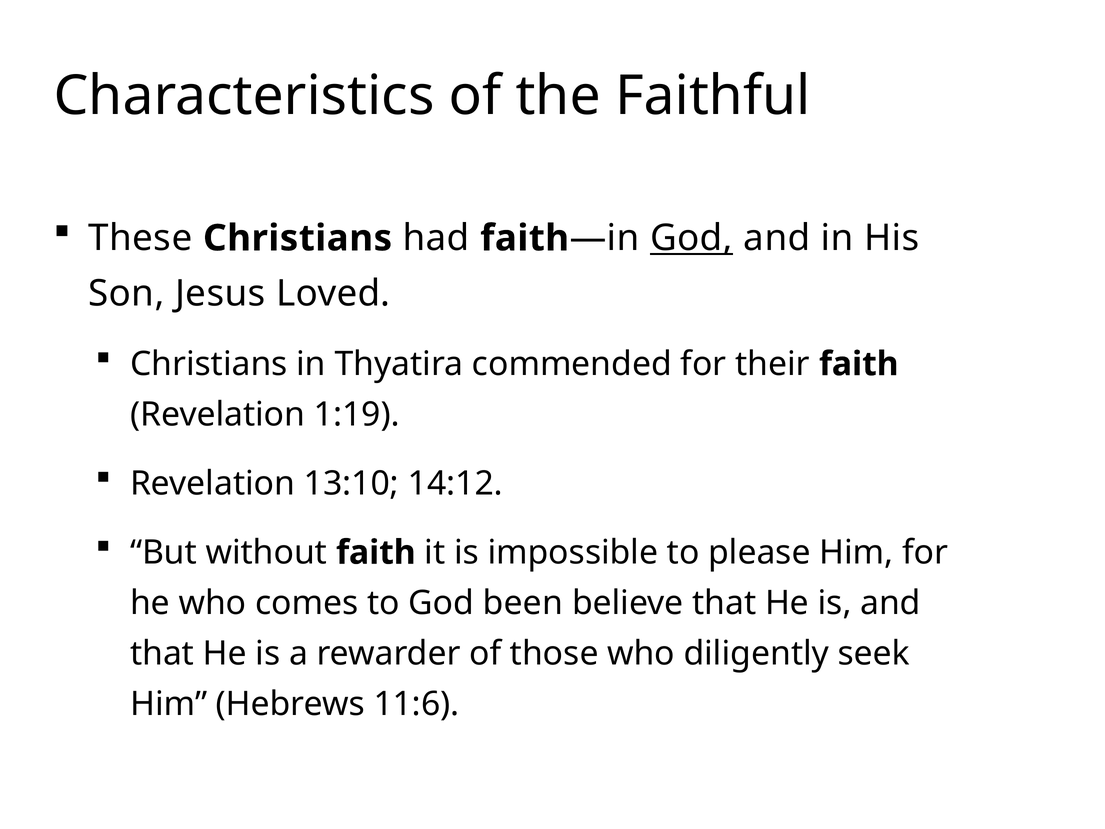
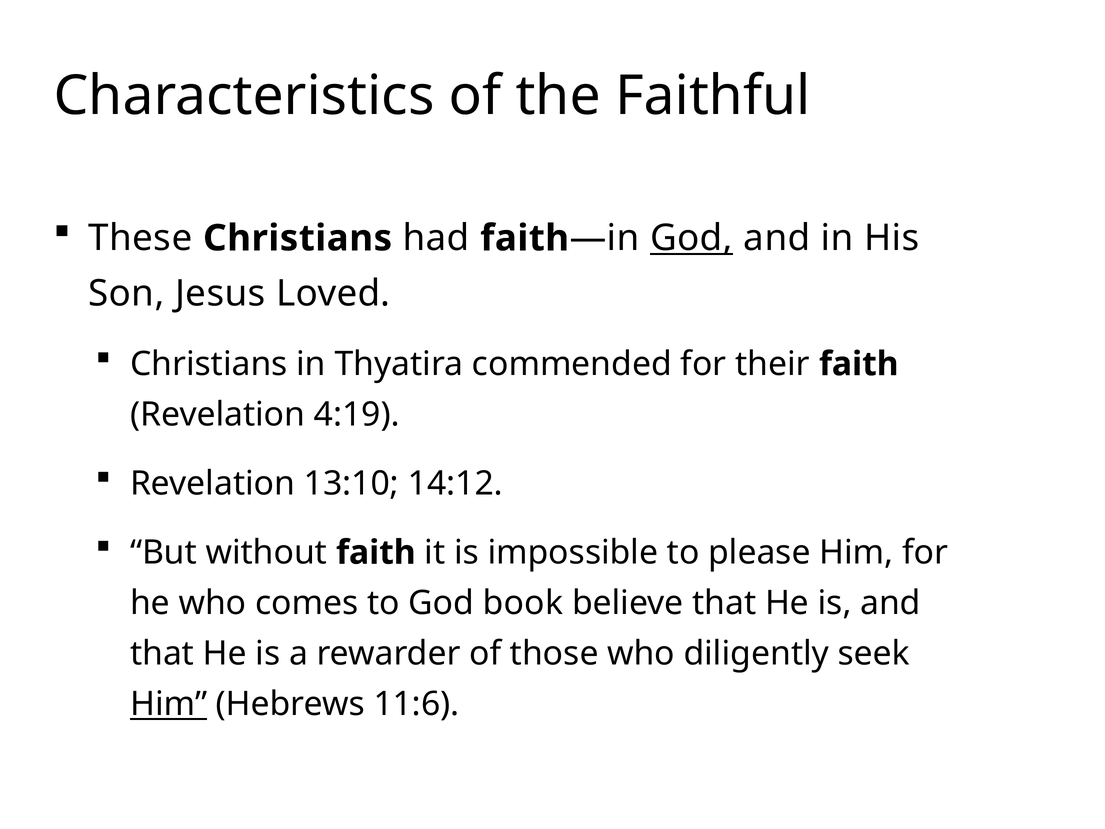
1:19: 1:19 -> 4:19 (357, 415)
been: been -> book (523, 603)
Him underline: none -> present (169, 704)
